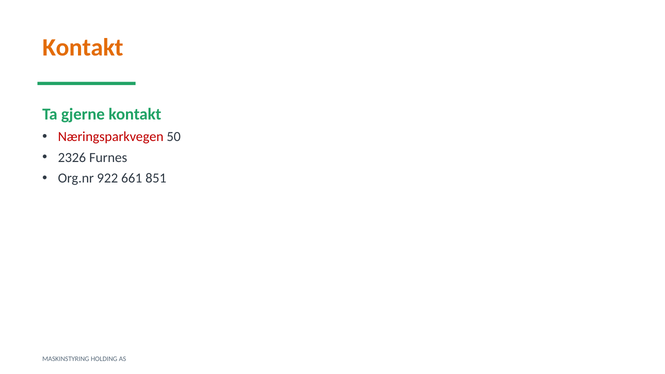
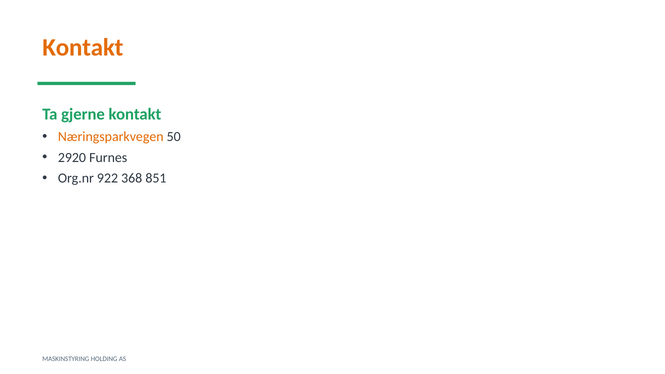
Næringsparkvegen colour: red -> orange (111, 137)
2326: 2326 -> 2920 (72, 158)
661: 661 -> 368 (132, 178)
